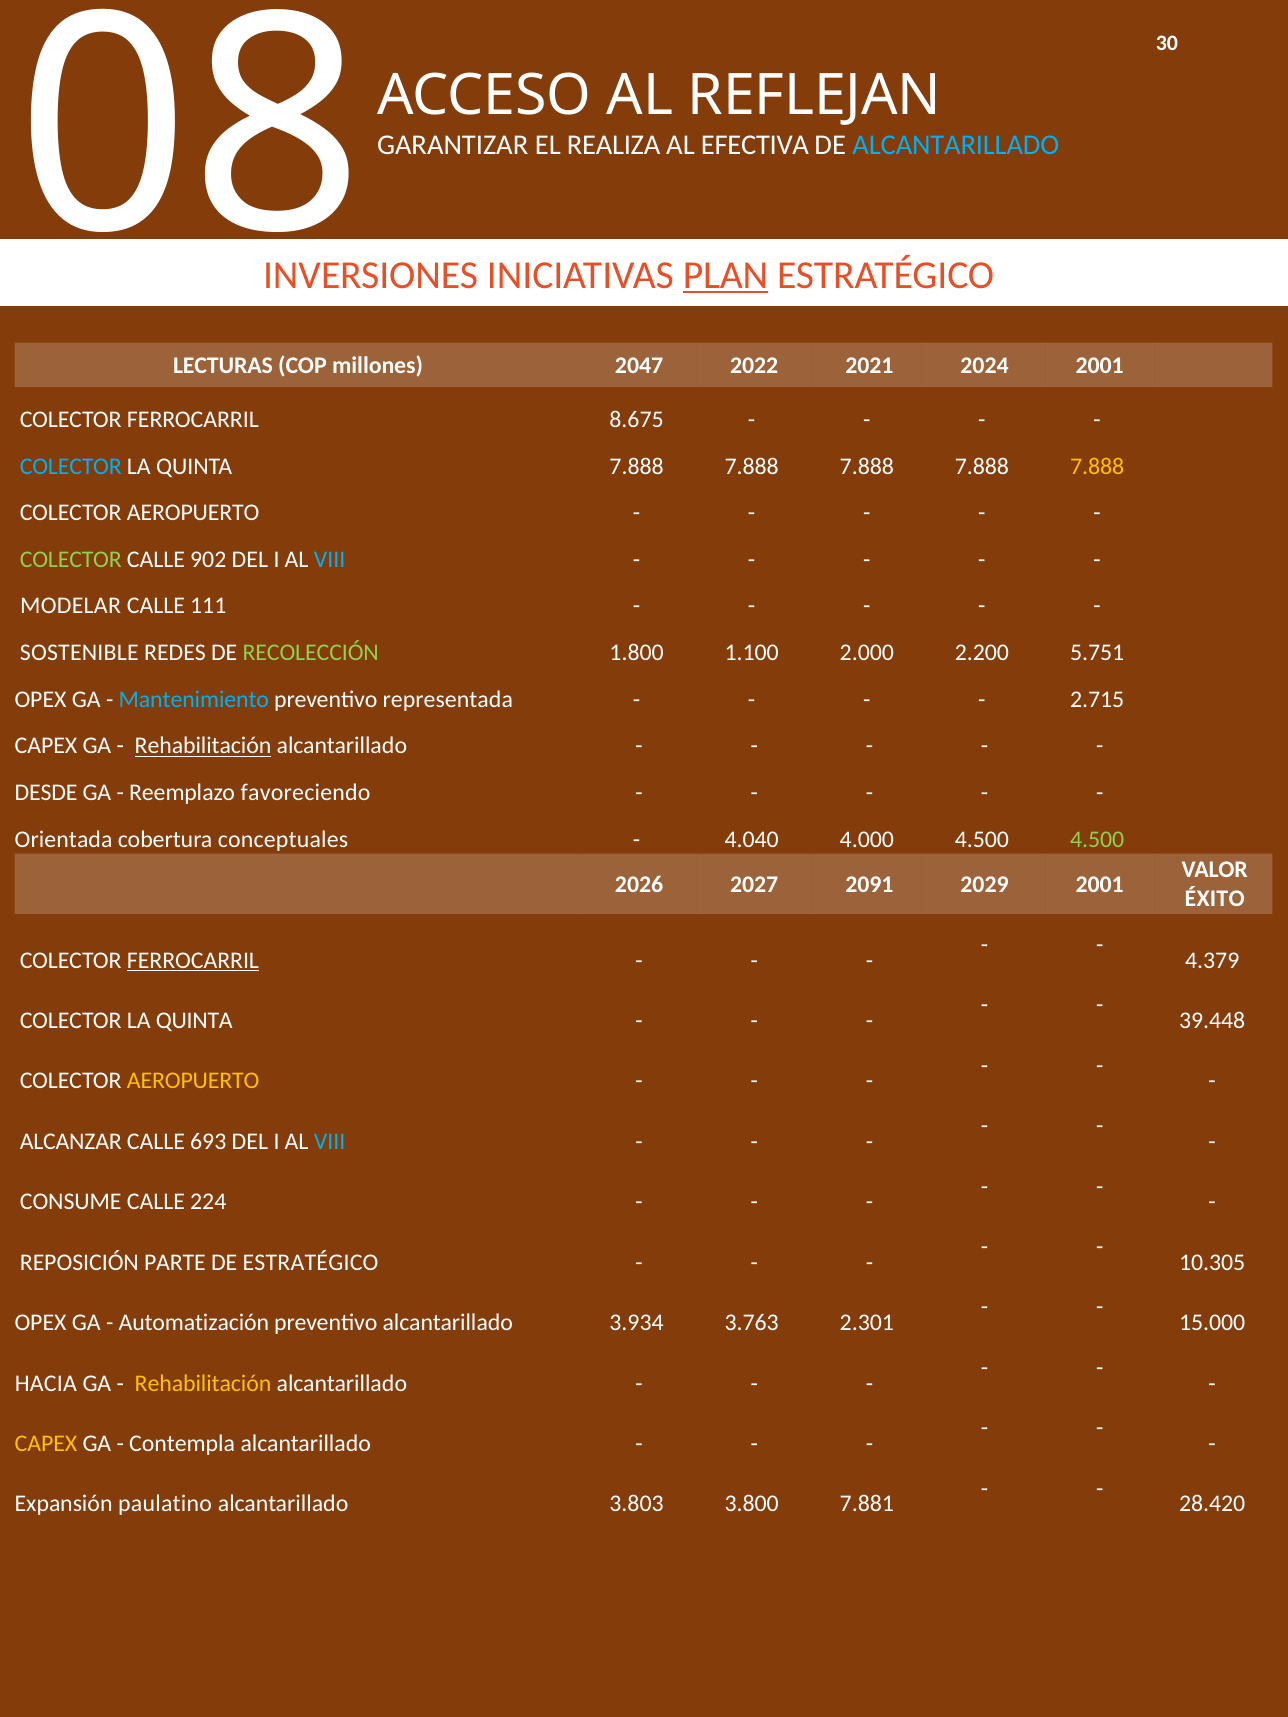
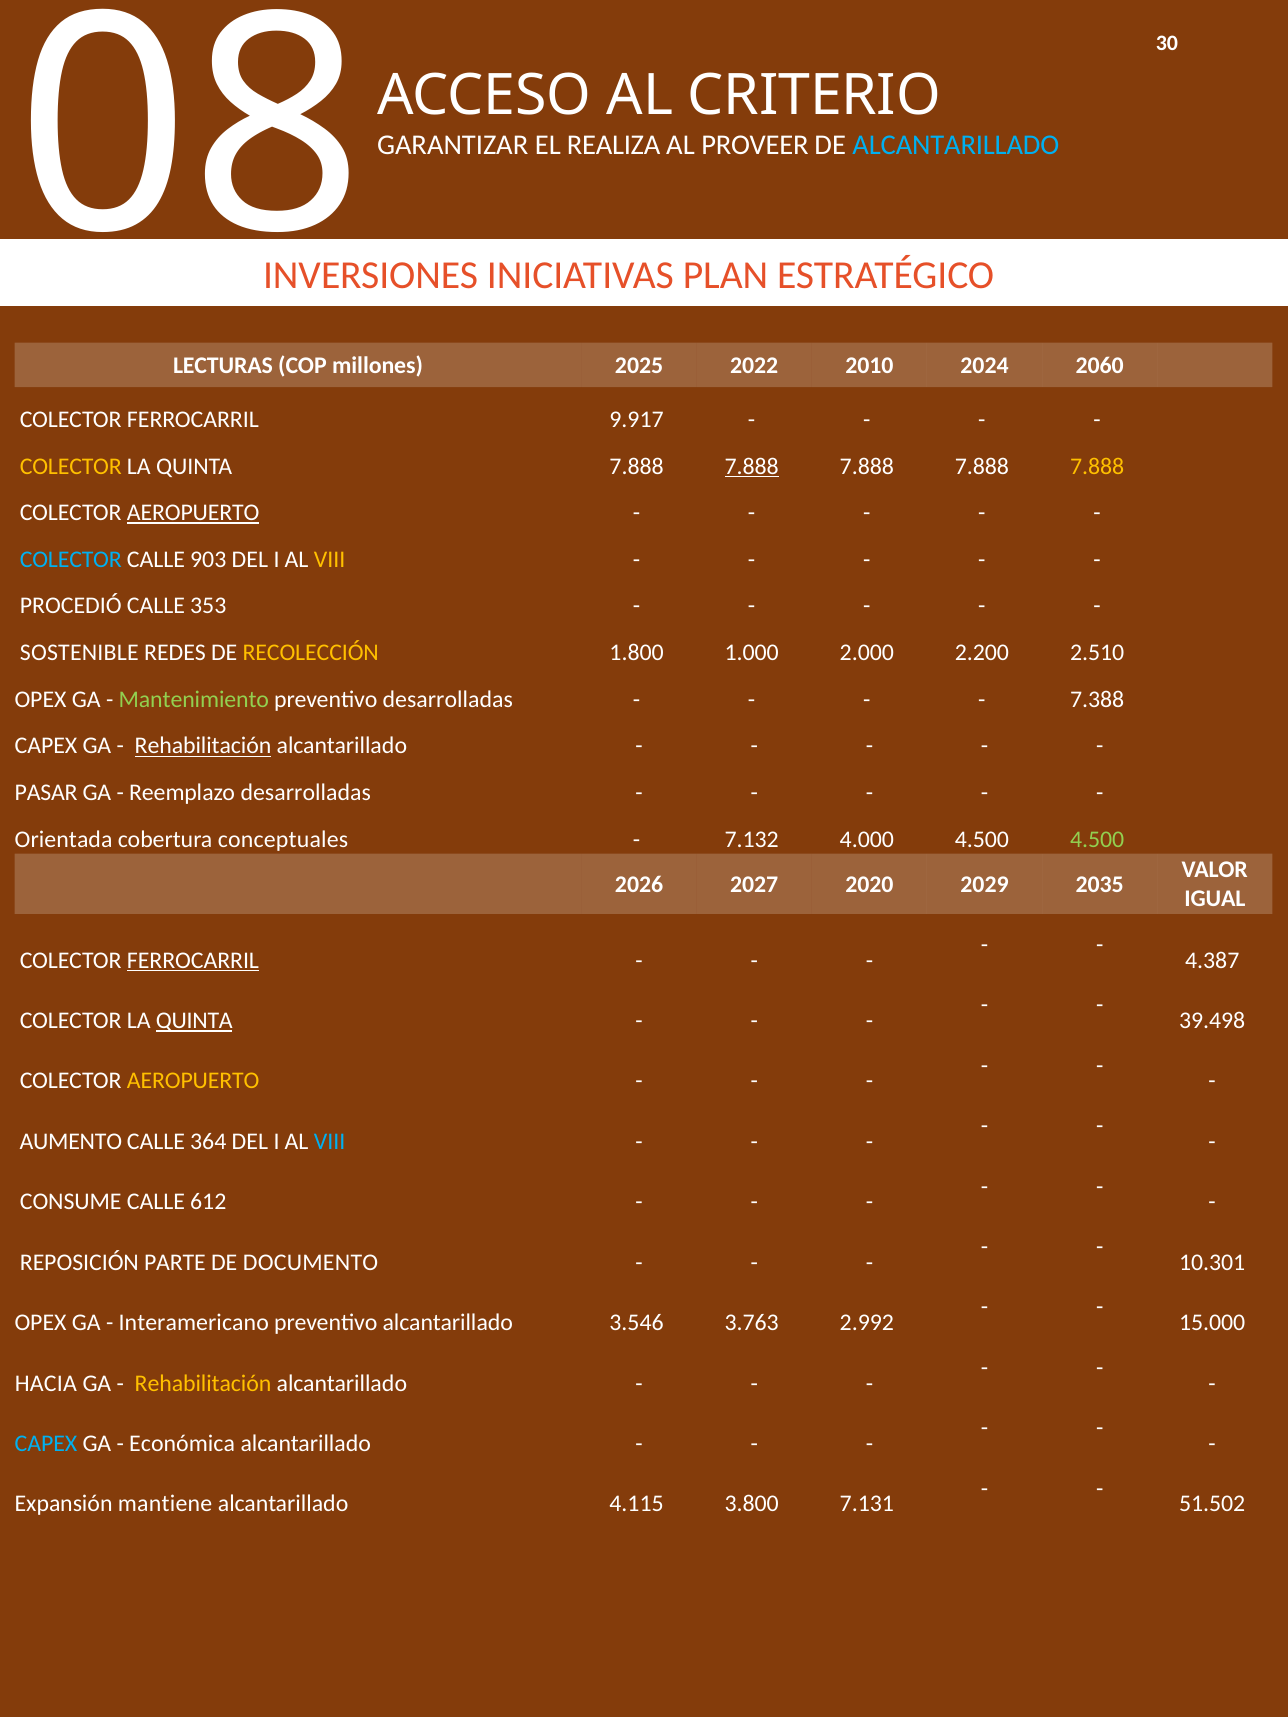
REFLEJAN: REFLEJAN -> CRITERIO (814, 96)
EFECTIVA: EFECTIVA -> PROVEER (755, 145)
PLAN underline: present -> none (726, 275)
2047: 2047 -> 2025 (639, 365)
2021: 2021 -> 2010 (869, 365)
2024 2001: 2001 -> 2060 (1100, 365)
8.675: 8.675 -> 9.917 (637, 420)
COLECTOR colour: light blue -> yellow (71, 466)
7.888 underline: none -> present (752, 466)
AEROPUERTO underline: none -> present (193, 513)
COLECTOR colour: light green -> light blue (71, 560)
902: 902 -> 903 (208, 560)
VIII colour: light blue -> yellow (330, 560)
MODELAR: MODELAR -> PROCEDIÓ (71, 606)
111: 111 -> 353 (208, 606)
RECOLECCIÓN colour: light green -> yellow (311, 653)
1.100: 1.100 -> 1.000 (752, 653)
5.751: 5.751 -> 2.510 (1097, 653)
Mantenimiento colour: light blue -> light green (194, 700)
preventivo representada: representada -> desarrolladas (448, 700)
2.715: 2.715 -> 7.388 (1097, 700)
DESDE: DESDE -> PASAR (46, 793)
Reemplazo favoreciendo: favoreciendo -> desarrolladas (306, 793)
4.040: 4.040 -> 7.132 (752, 839)
2091: 2091 -> 2020 (869, 885)
2029 2001: 2001 -> 2035 (1100, 885)
ÉXITO: ÉXITO -> IGUAL (1215, 899)
4.379: 4.379 -> 4.387 (1212, 960)
QUINTA underline: none -> present (194, 1021)
39.448: 39.448 -> 39.498 (1212, 1021)
ALCANZAR: ALCANZAR -> AUMENTO (71, 1142)
693: 693 -> 364 (208, 1142)
224: 224 -> 612 (208, 1202)
DE ESTRATÉGICO: ESTRATÉGICO -> DOCUMENTO (311, 1263)
10.305: 10.305 -> 10.301 (1212, 1263)
Automatización: Automatización -> Interamericano (194, 1323)
3.934: 3.934 -> 3.546 (637, 1323)
2.301: 2.301 -> 2.992 (867, 1323)
CAPEX colour: yellow -> light blue (46, 1444)
Contempla: Contempla -> Económica (182, 1444)
paulatino: paulatino -> mantiene (165, 1504)
3.803: 3.803 -> 4.115 (637, 1504)
7.881: 7.881 -> 7.131 (867, 1504)
28.420: 28.420 -> 51.502 (1212, 1504)
